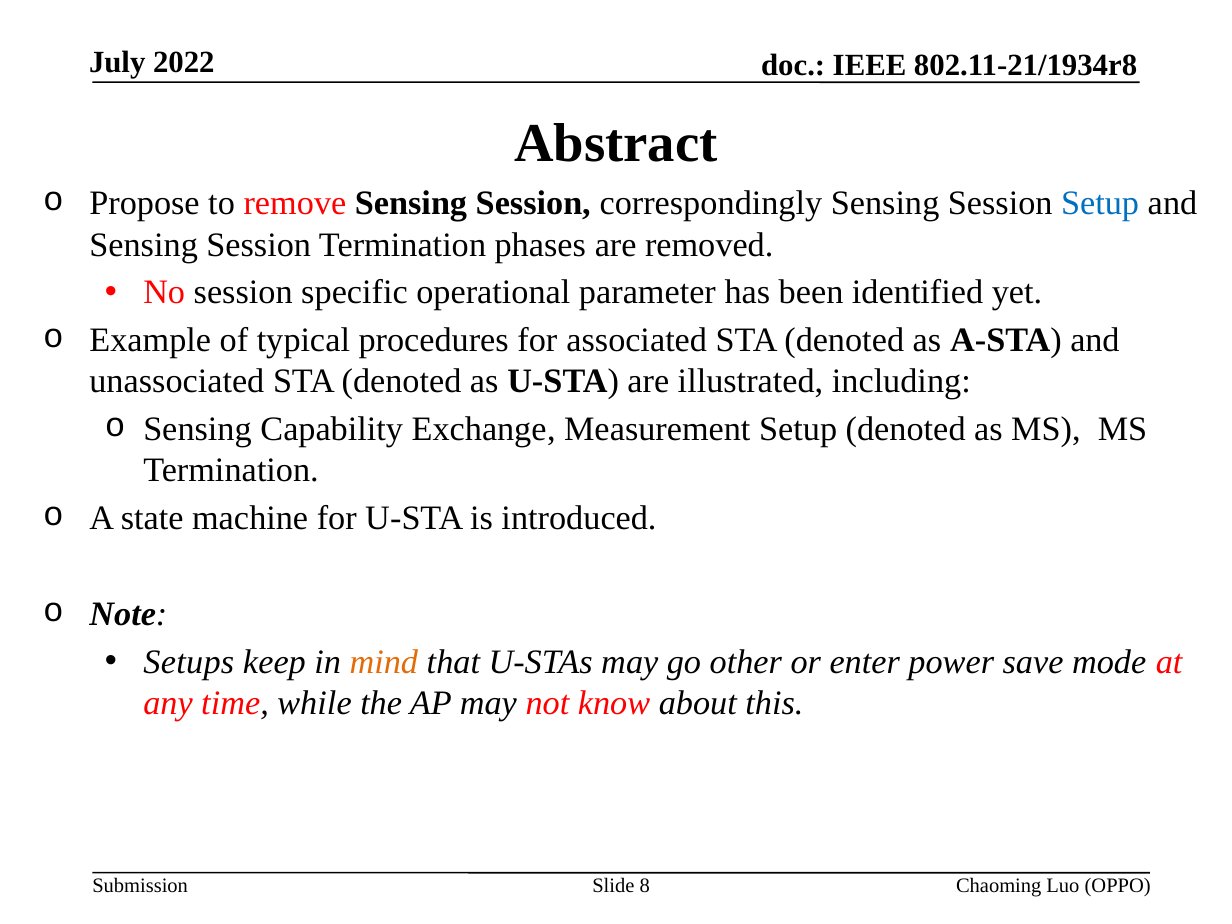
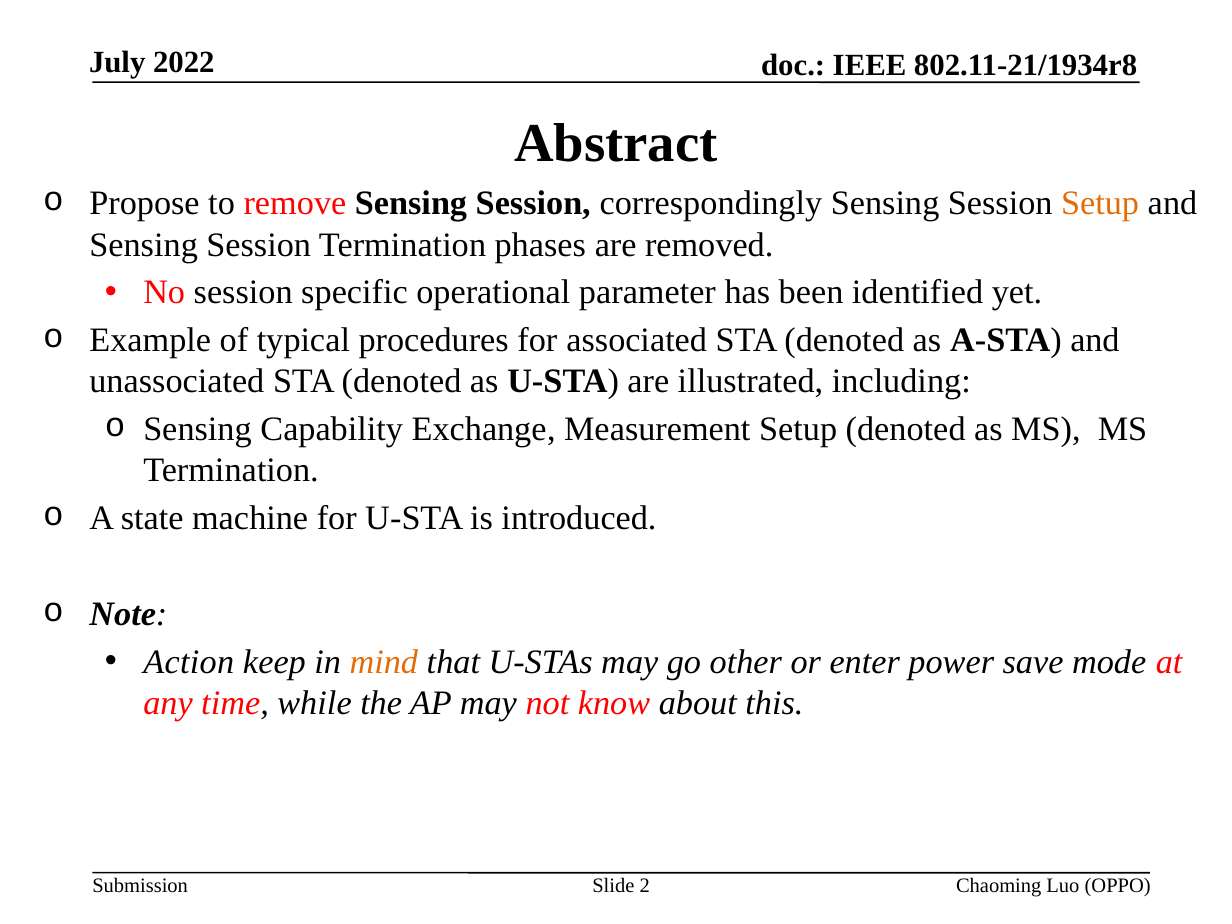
Setup colour: blue -> orange (1100, 204)
Setups: Setups -> Action (189, 662)
8: 8 -> 2 (645, 886)
